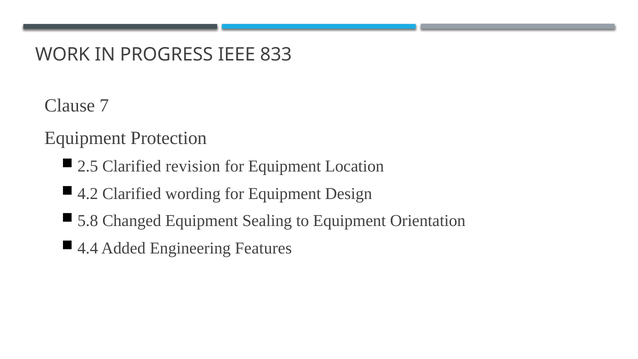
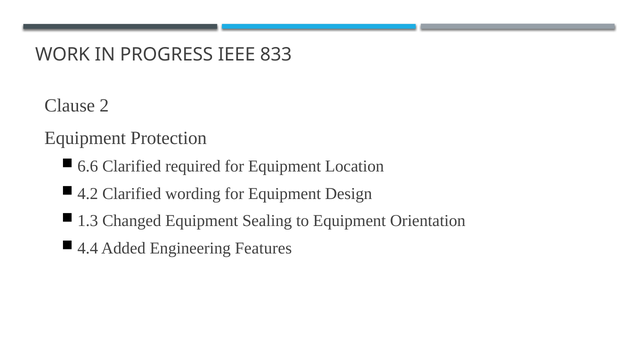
7: 7 -> 2 (104, 106)
2.5: 2.5 -> 6.6 (88, 166)
revision: revision -> required (193, 166)
5.8: 5.8 -> 1.3 (88, 221)
